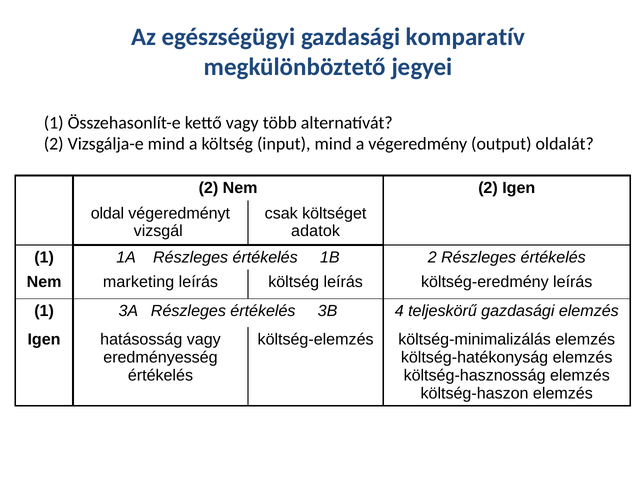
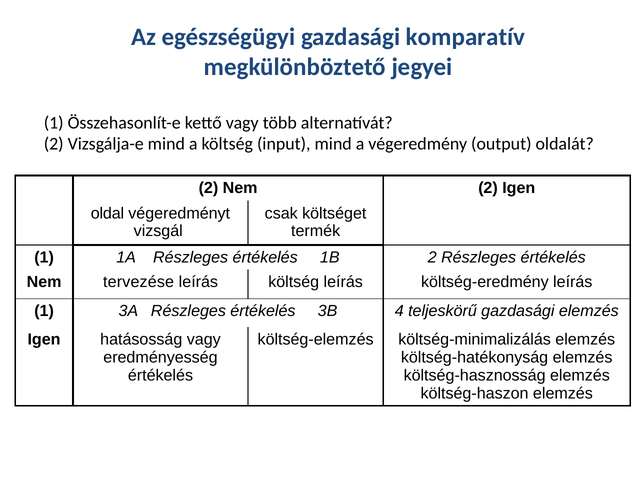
adatok: adatok -> termék (316, 231)
marketing: marketing -> tervezése (139, 282)
